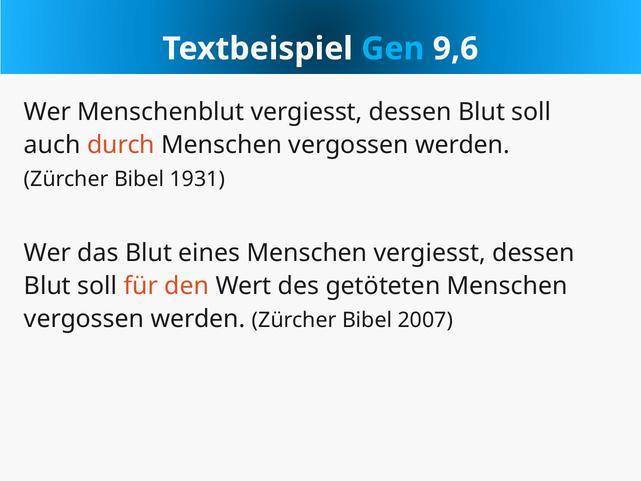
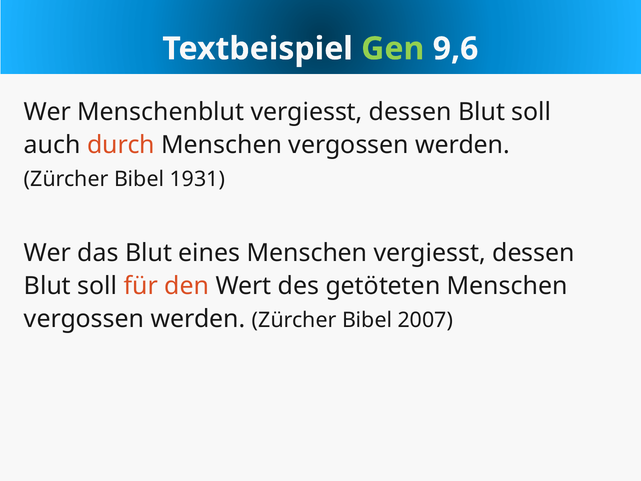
Gen colour: light blue -> light green (393, 49)
